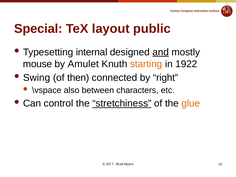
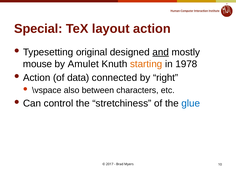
layout public: public -> action (152, 29)
internal: internal -> original (92, 52)
1922: 1922 -> 1978 (186, 64)
Swing: Swing -> Action (37, 78)
then: then -> data (78, 78)
stretchiness underline: present -> none (122, 103)
glue colour: orange -> blue (191, 103)
